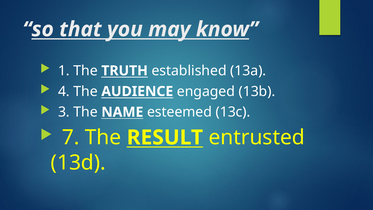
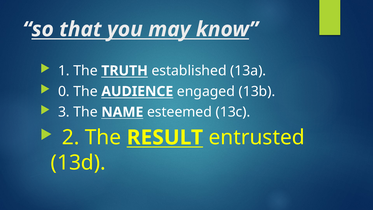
4: 4 -> 0 (64, 91)
7: 7 -> 2 (71, 137)
